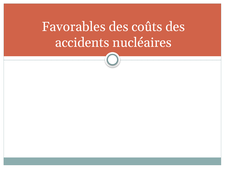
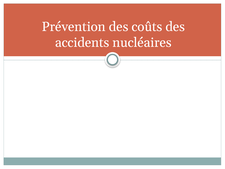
Favorables: Favorables -> Prévention (74, 27)
